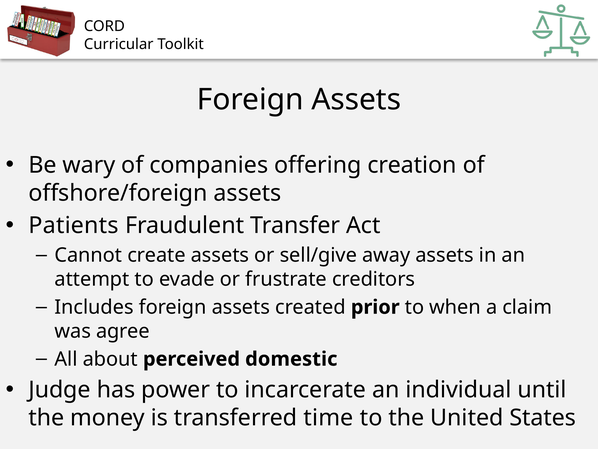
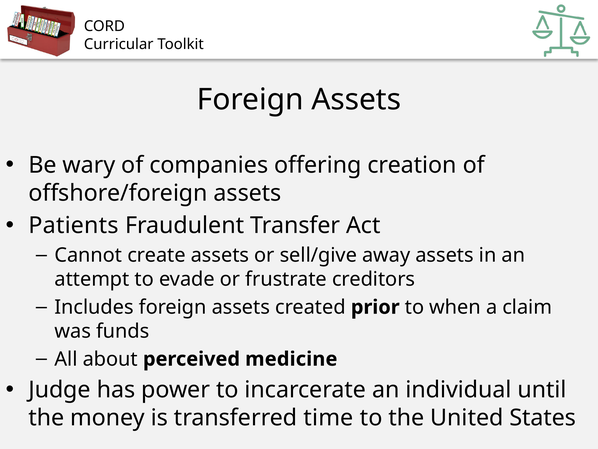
agree: agree -> funds (123, 331)
domestic: domestic -> medicine (291, 359)
